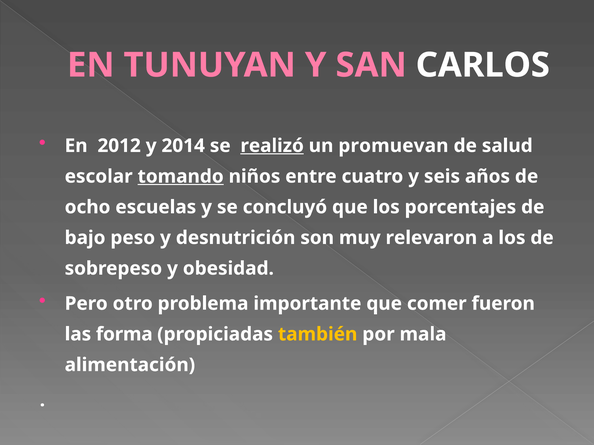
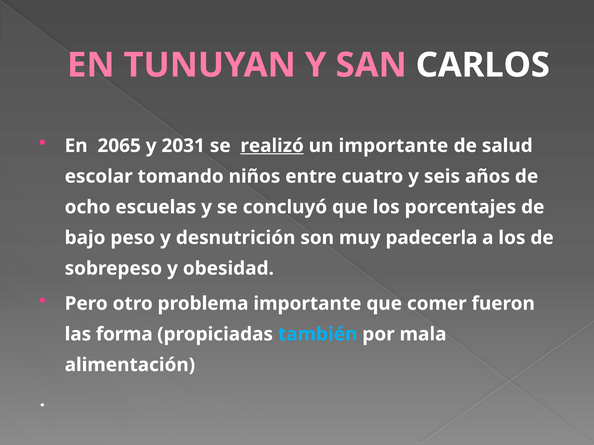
2012: 2012 -> 2065 (119, 146)
2014: 2014 -> 2031 (183, 146)
un promuevan: promuevan -> importante (393, 146)
tomando underline: present -> none (181, 177)
relevaron: relevaron -> padecerla (431, 238)
también colour: yellow -> light blue (318, 335)
